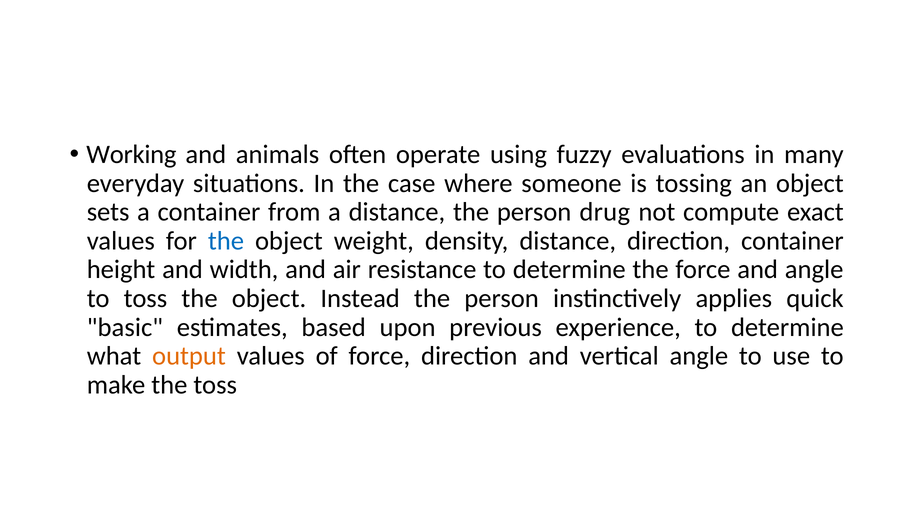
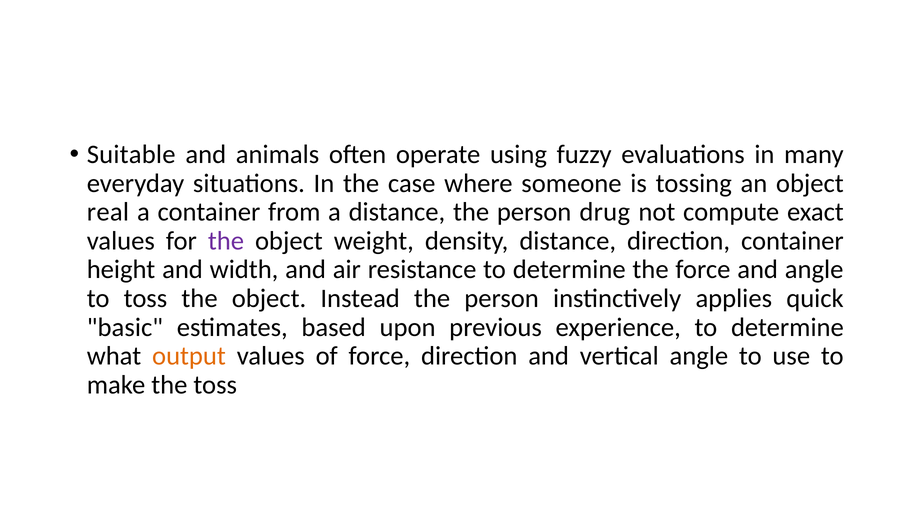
Working: Working -> Suitable (131, 155)
sets: sets -> real (108, 212)
the colour: blue -> purple (226, 241)
